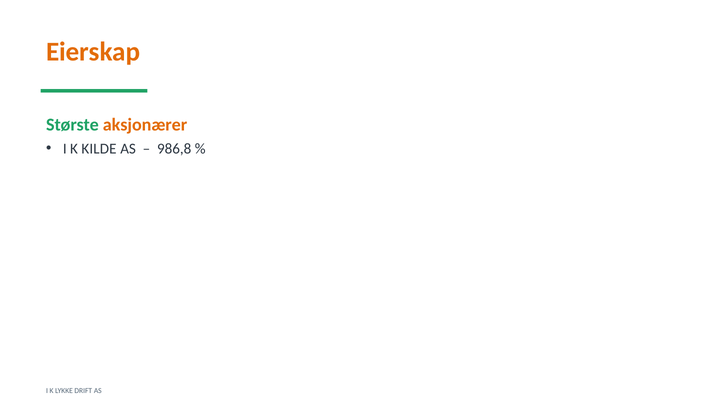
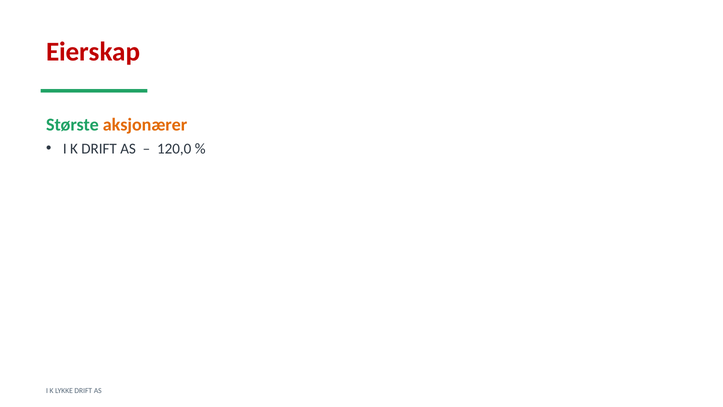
Eierskap colour: orange -> red (93, 52)
K KILDE: KILDE -> DRIFT (99, 149)
986,8: 986,8 -> 120,0 (174, 149)
